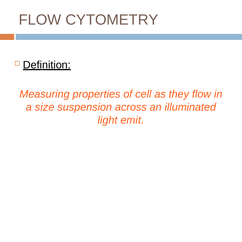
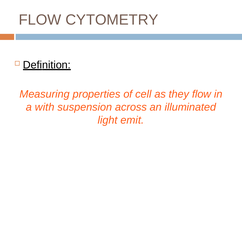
size: size -> with (45, 107)
